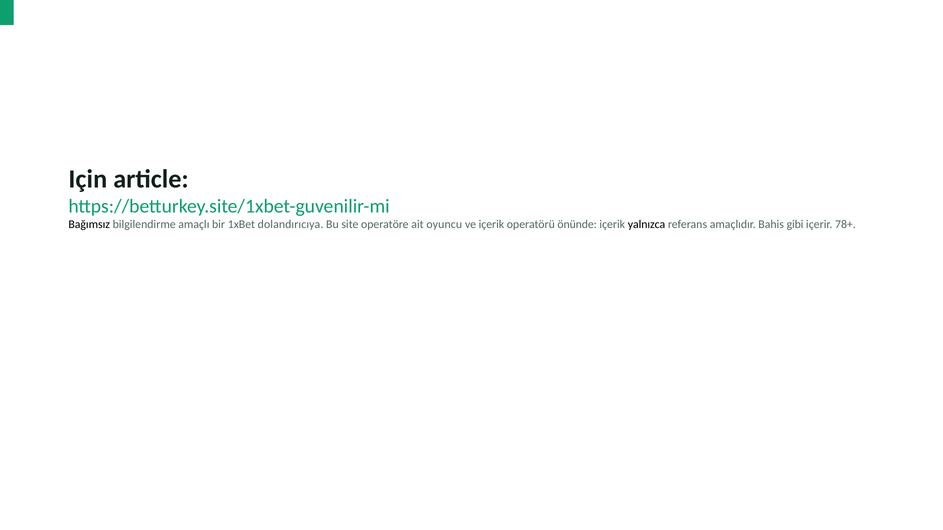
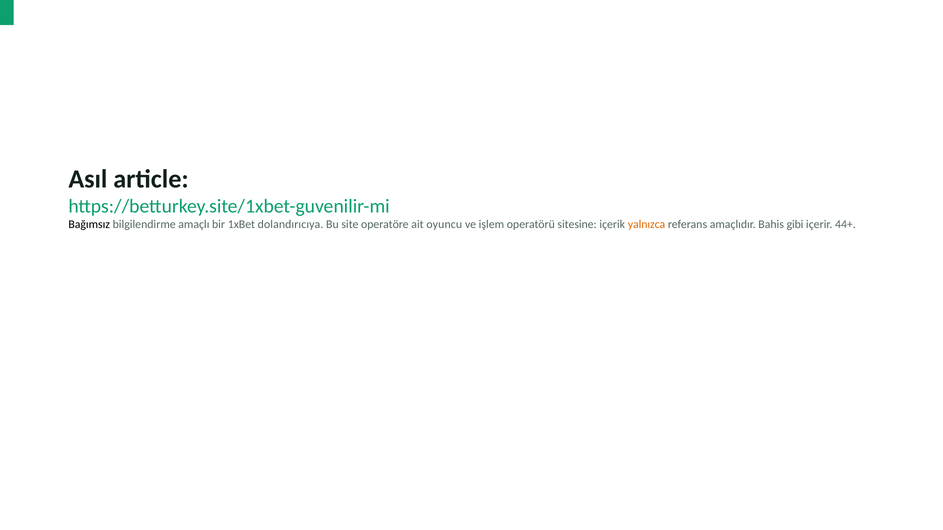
Için: Için -> Asıl (88, 179)
ve içerik: içerik -> işlem (491, 225)
önünde: önünde -> sitesine (577, 225)
yalnızca colour: black -> orange (647, 225)
78+: 78+ -> 44+ (845, 225)
